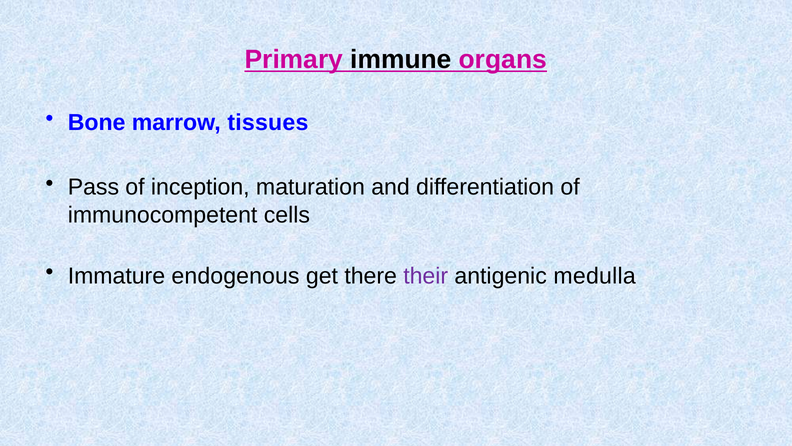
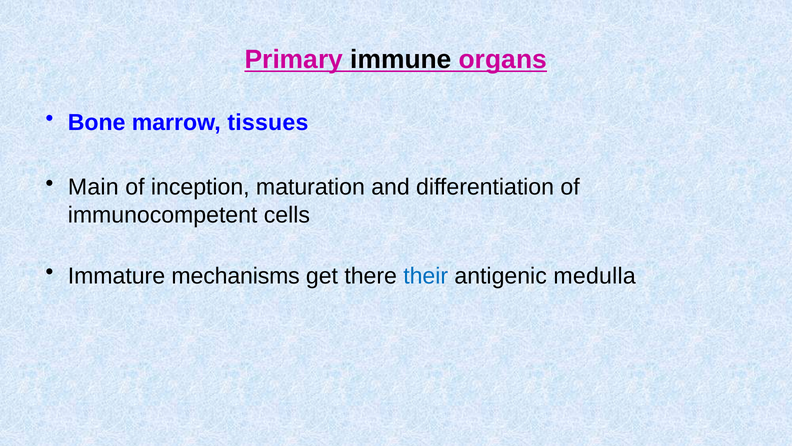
Pass: Pass -> Main (93, 187)
endogenous: endogenous -> mechanisms (236, 276)
their colour: purple -> blue (426, 276)
